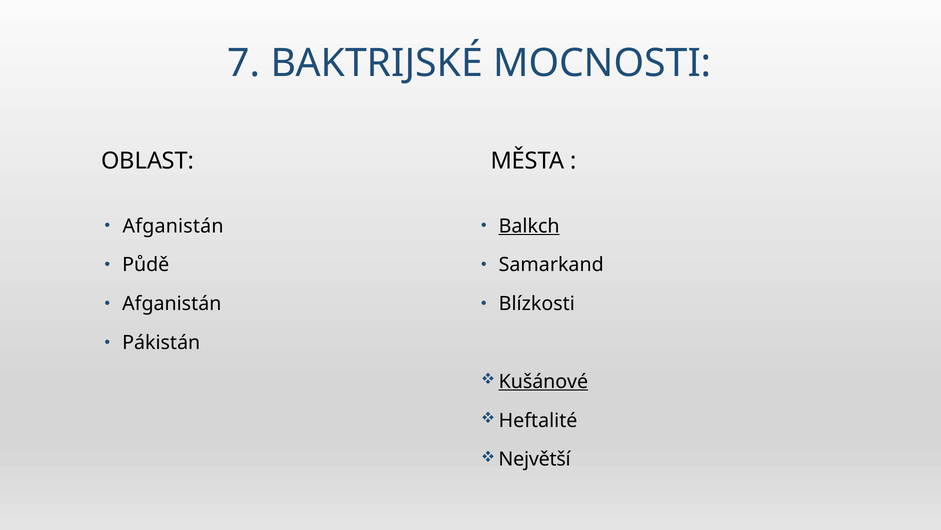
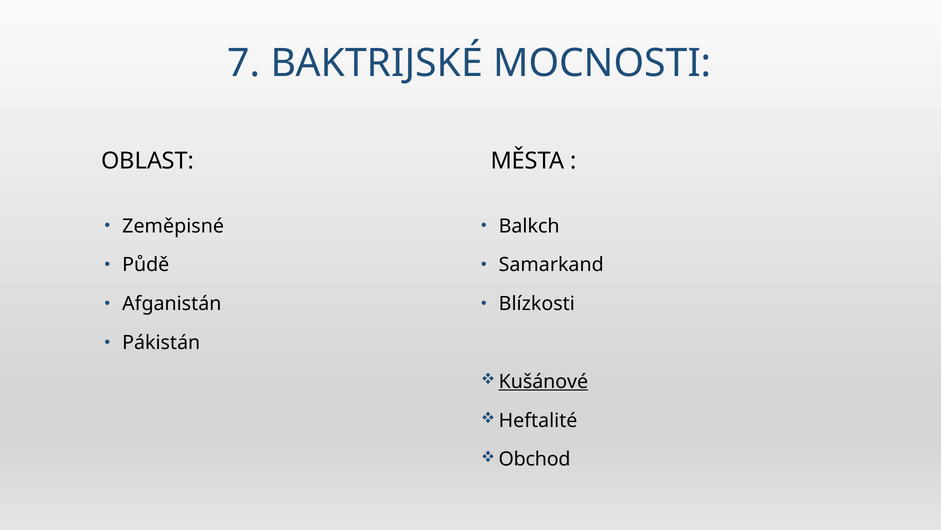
Afganistán: Afganistán -> Zeměpisné (173, 226)
Balkch underline: present -> none (529, 226)
Největší: Největší -> Obchod (535, 459)
